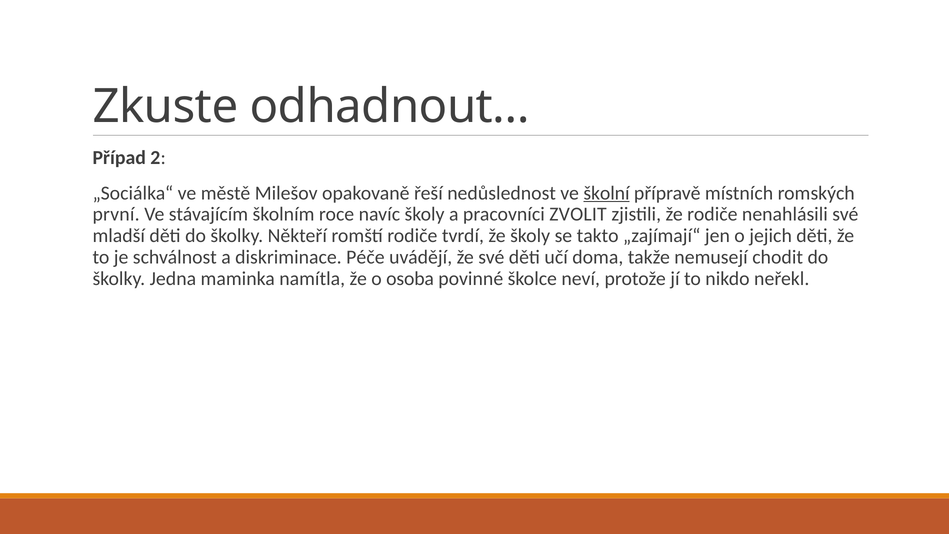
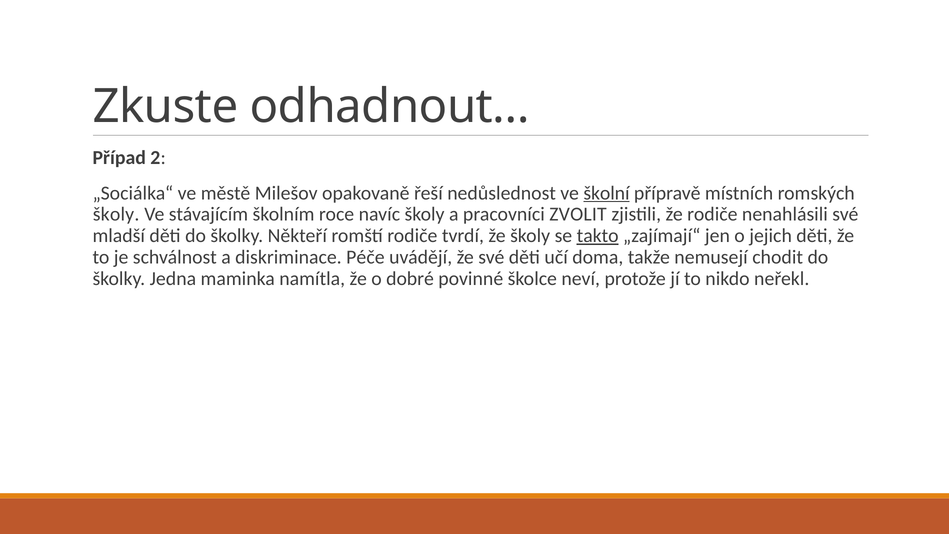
první: první -> školy (116, 214)
takto underline: none -> present (598, 236)
osoba: osoba -> dobré (410, 278)
